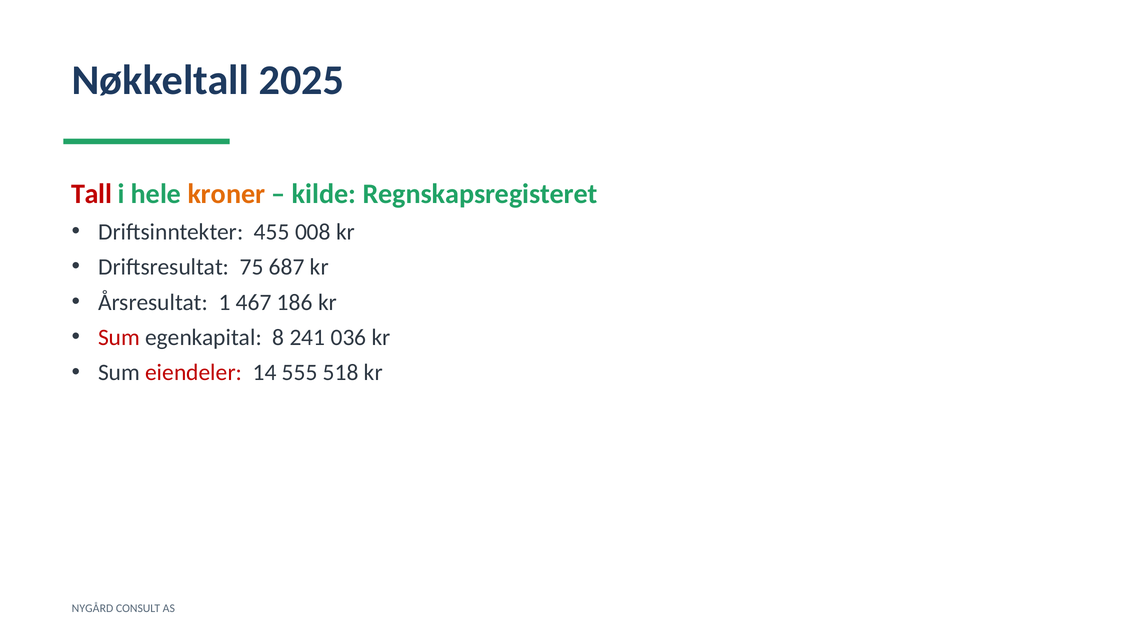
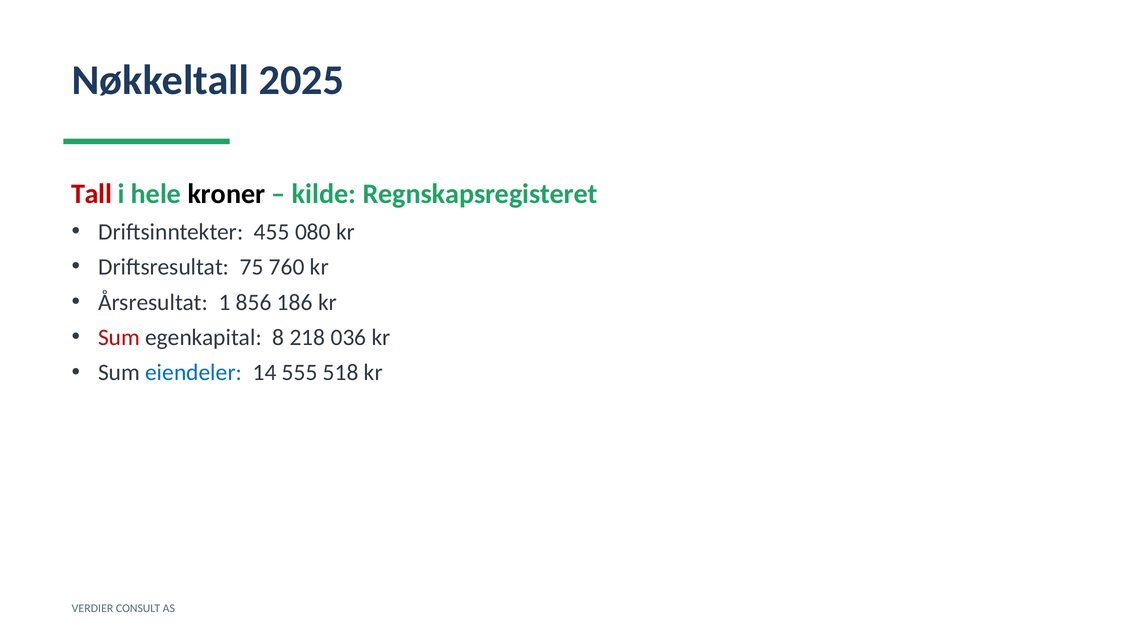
kroner colour: orange -> black (226, 194)
008: 008 -> 080 (313, 232)
687: 687 -> 760 (287, 267)
467: 467 -> 856 (254, 302)
241: 241 -> 218 (307, 337)
eiendeler colour: red -> blue (194, 373)
NYGÅRD: NYGÅRD -> VERDIER (93, 608)
